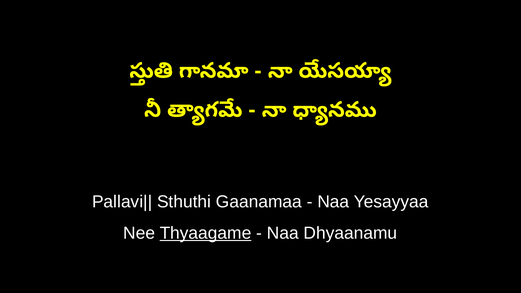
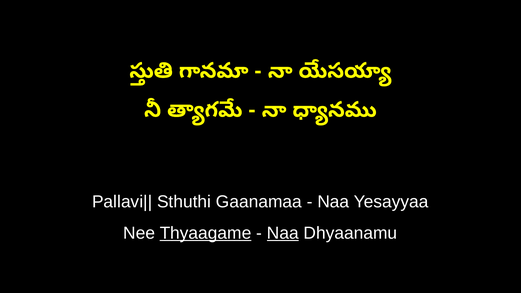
Naa underline: none -> present (283, 233)
